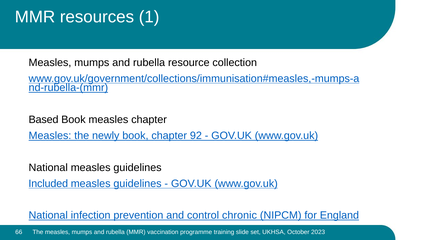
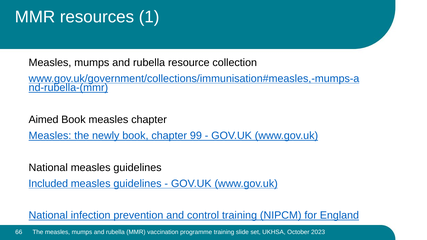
Based: Based -> Aimed (44, 120)
92: 92 -> 99 (196, 136)
control chronic: chronic -> training (240, 216)
